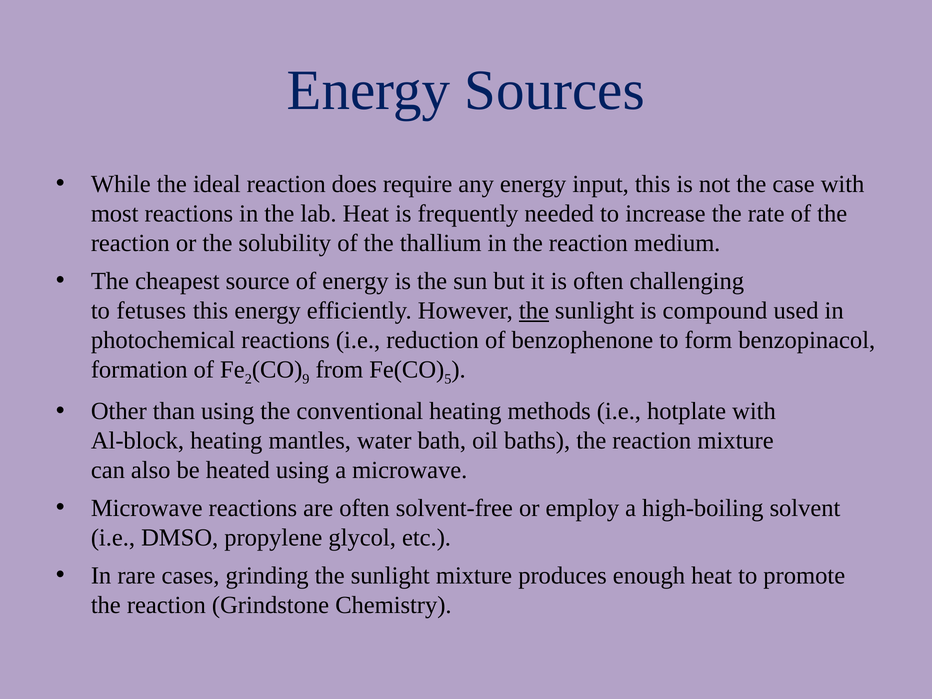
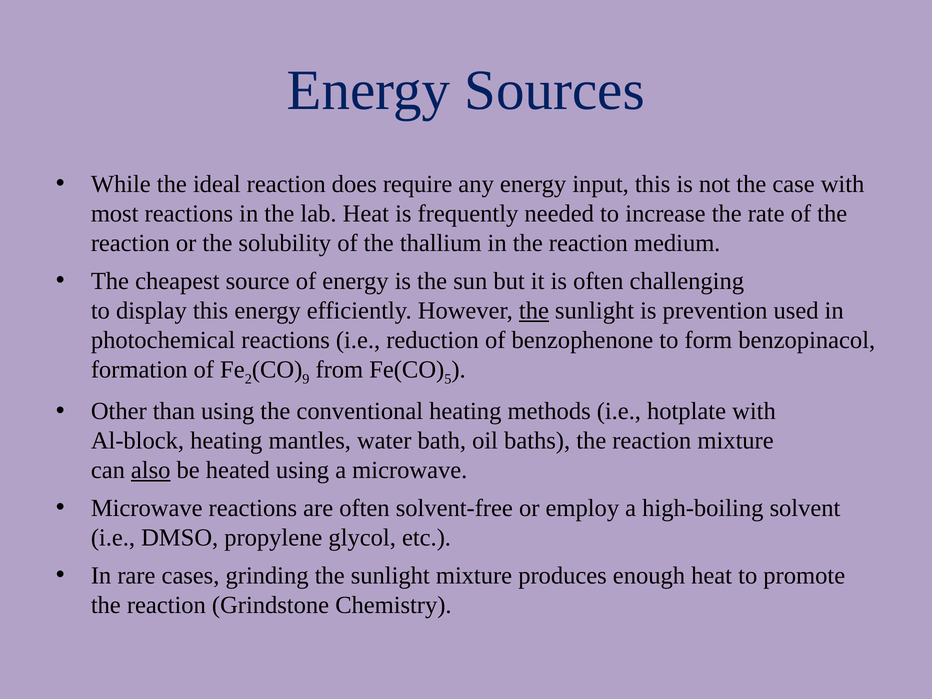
fetuses: fetuses -> display (151, 311)
compound: compound -> prevention (715, 311)
also underline: none -> present (151, 470)
